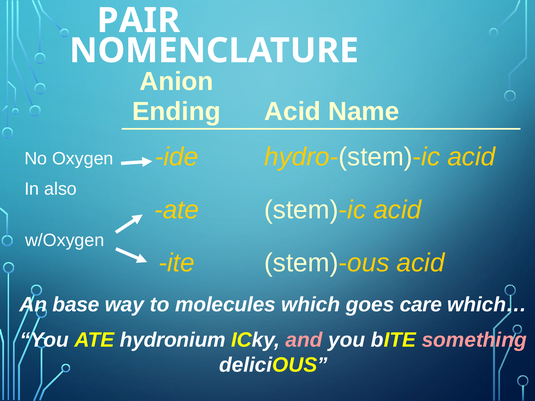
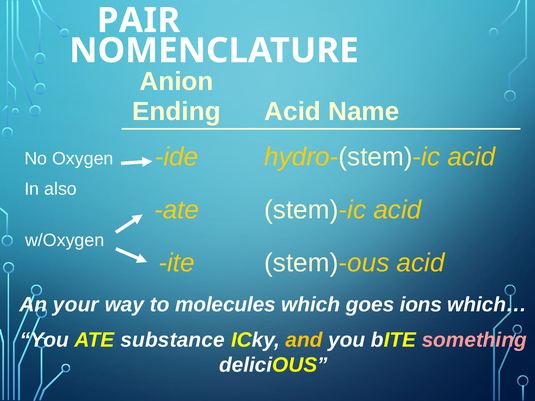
base: base -> your (76, 305)
care: care -> ions (421, 305)
hydronium: hydronium -> substance (173, 340)
and colour: pink -> yellow (304, 340)
